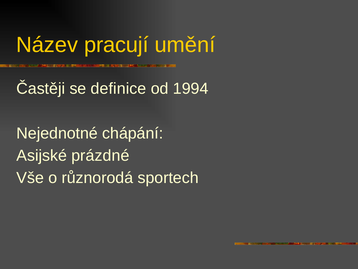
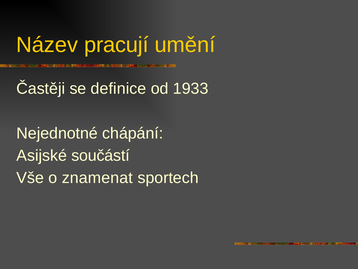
1994: 1994 -> 1933 (191, 88)
prázdné: prázdné -> součástí (101, 155)
různorodá: různorodá -> znamenat (97, 178)
